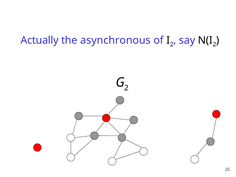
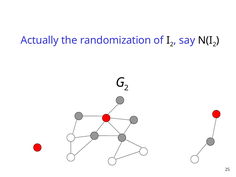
asynchronous: asynchronous -> randomization (116, 40)
